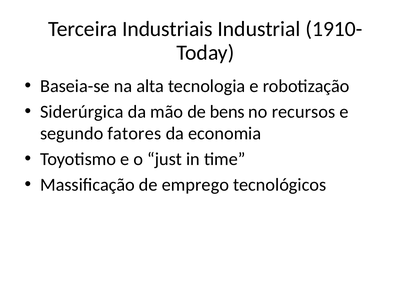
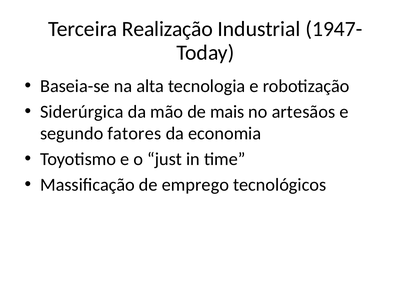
Industriais: Industriais -> Realização (167, 29)
1910-: 1910- -> 1947- (334, 29)
bens: bens -> mais (227, 112)
recursos: recursos -> artesãos (303, 112)
